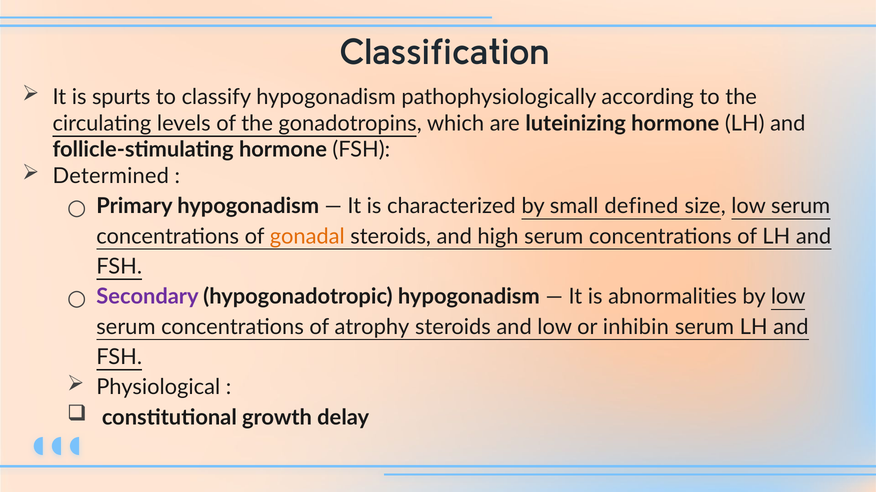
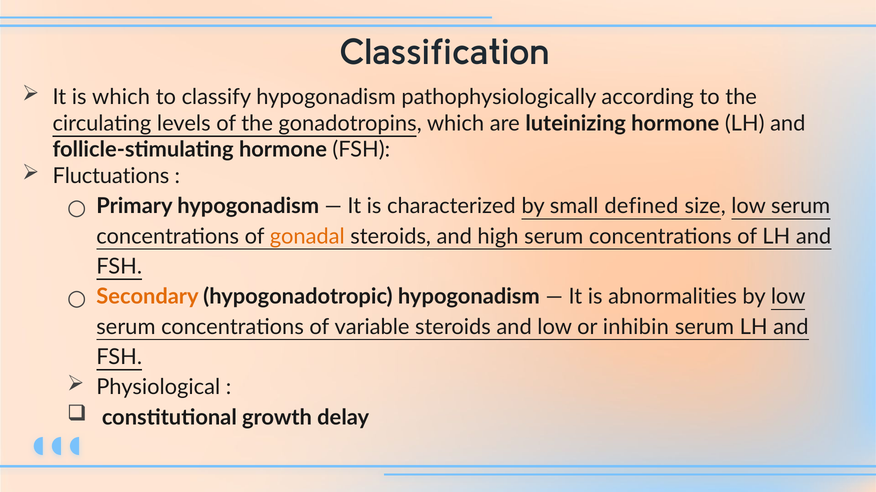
is spurts: spurts -> which (121, 97)
Determined: Determined -> Fluctuations (111, 176)
Secondary colour: purple -> orange (147, 297)
atrophy: atrophy -> variable (372, 327)
